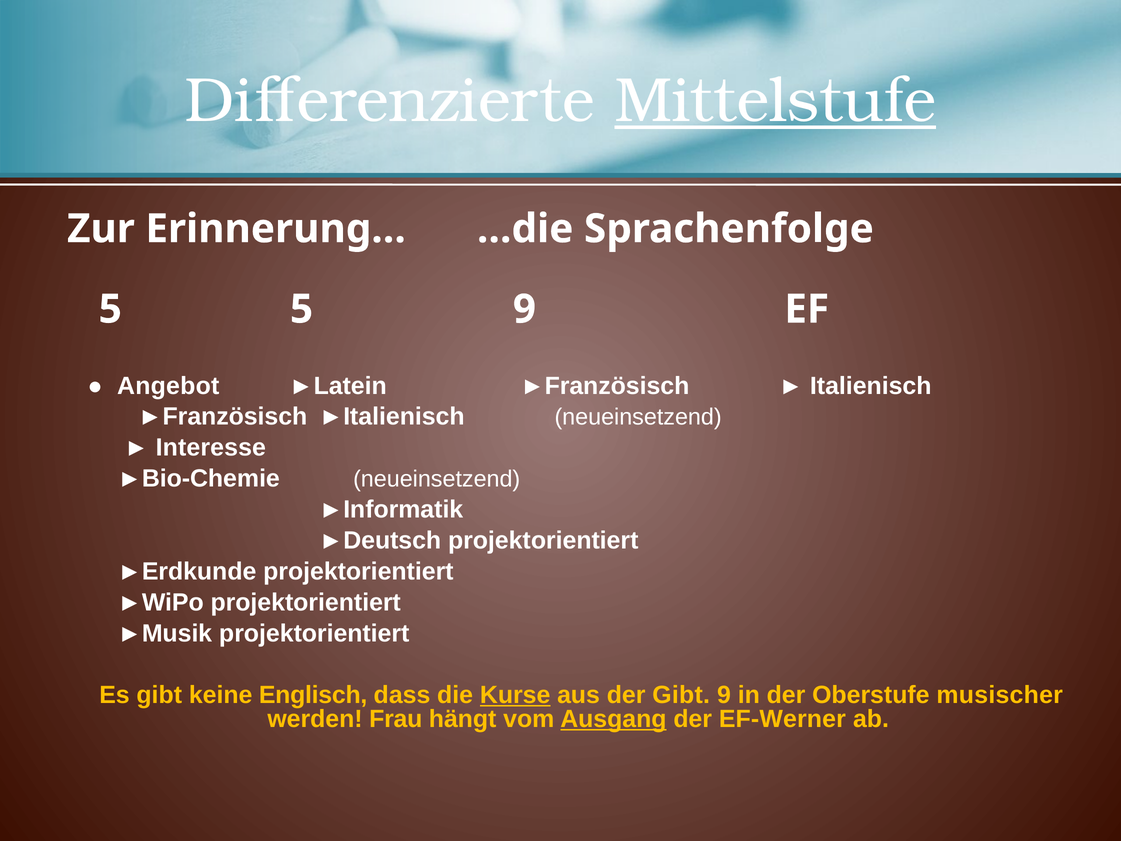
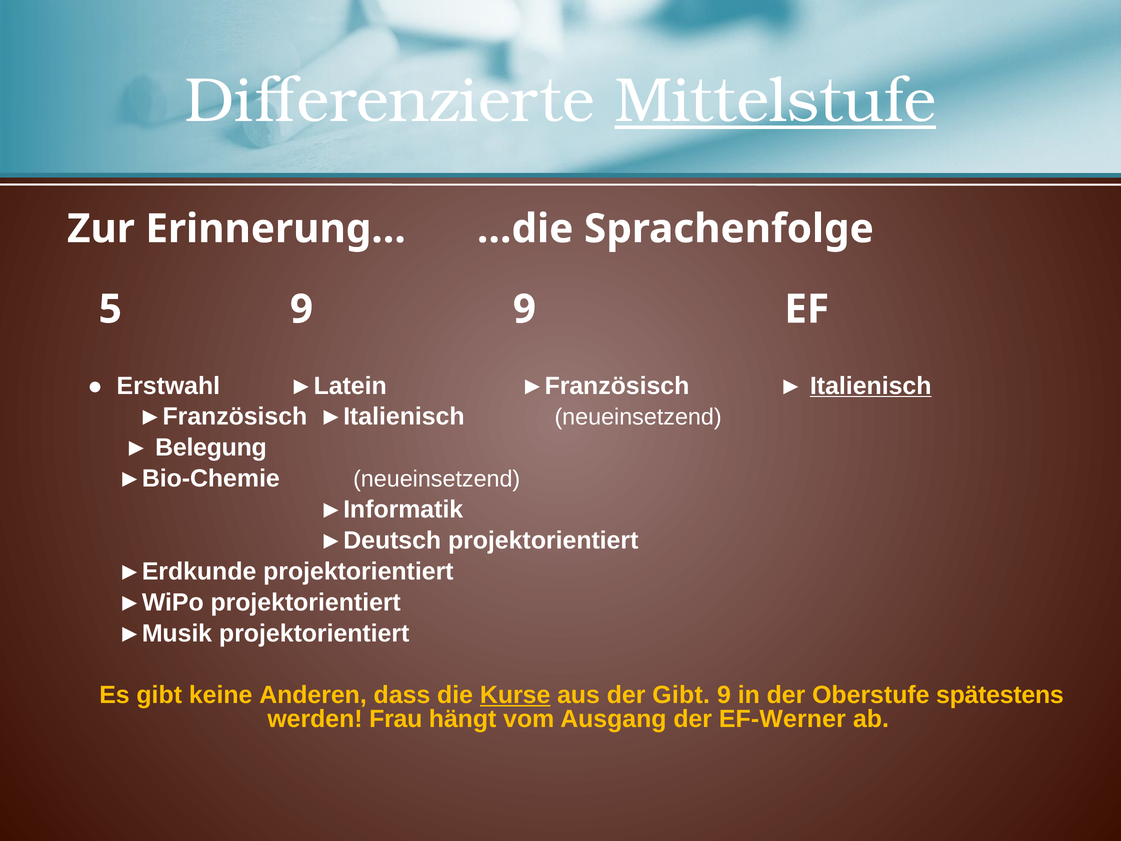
5 5: 5 -> 9 (301, 309)
Angebot: Angebot -> Erstwahl (168, 386)
Italienisch underline: none -> present (871, 386)
Interesse: Interesse -> Belegung (211, 448)
Englisch: Englisch -> Anderen (313, 695)
musischer: musischer -> spätestens (1000, 695)
Ausgang underline: present -> none (613, 719)
